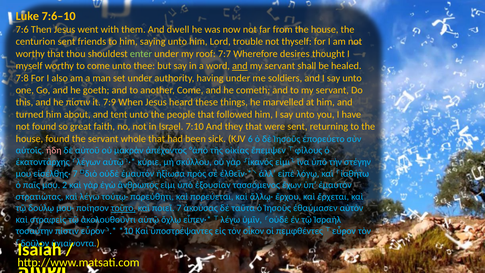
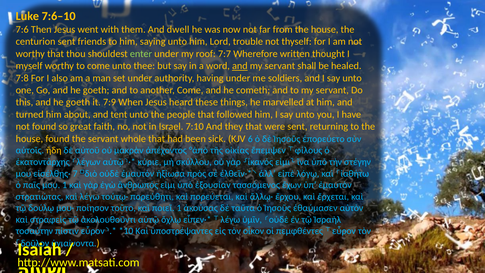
desires: desires -> written (295, 54)
this and he πίστιν: πίστιν -> goeth (78, 102)
ἤδη colour: pink -> yellow (54, 150)
μου 2: 2 -> 1 (65, 185)
τοῦτο underline: present -> none (123, 208)
ποιεῖ 7: 7 -> 1 (179, 208)
